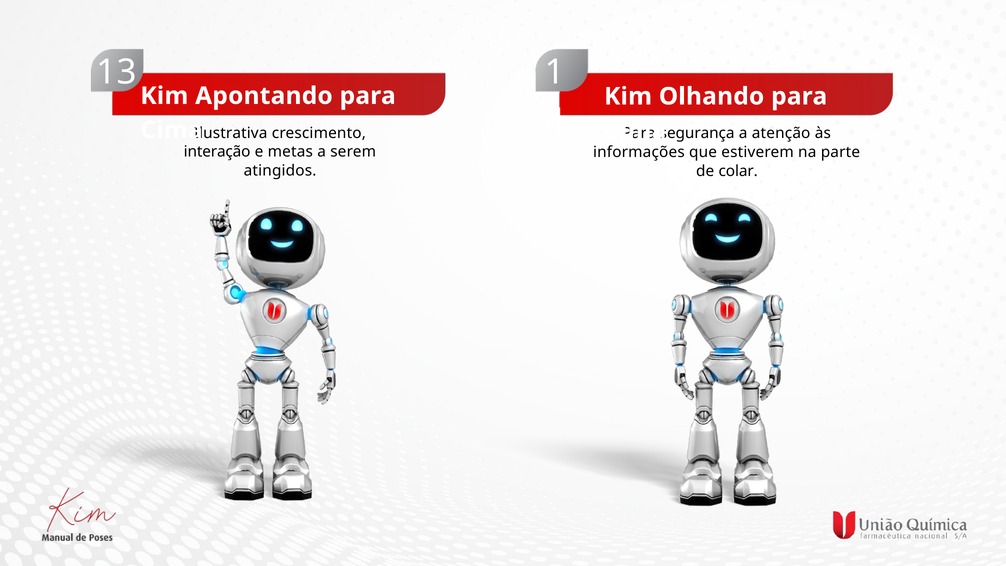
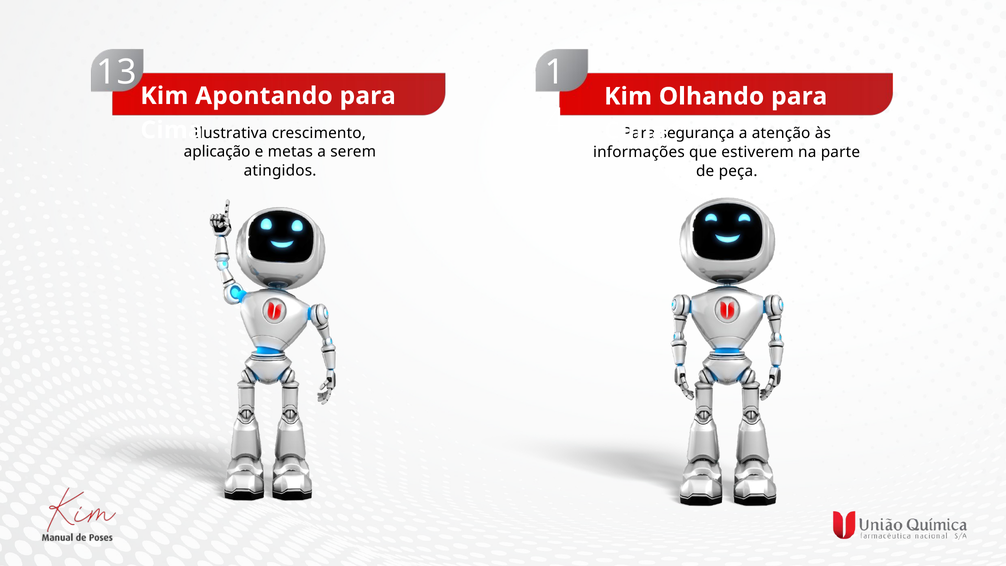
interação: interação -> aplicação (217, 152)
colar: colar -> peça (738, 171)
